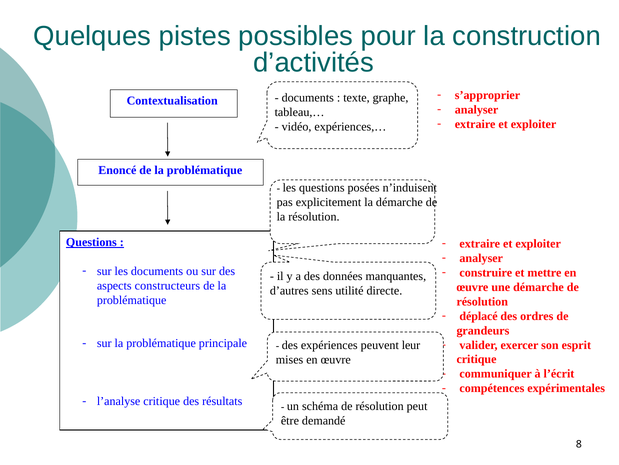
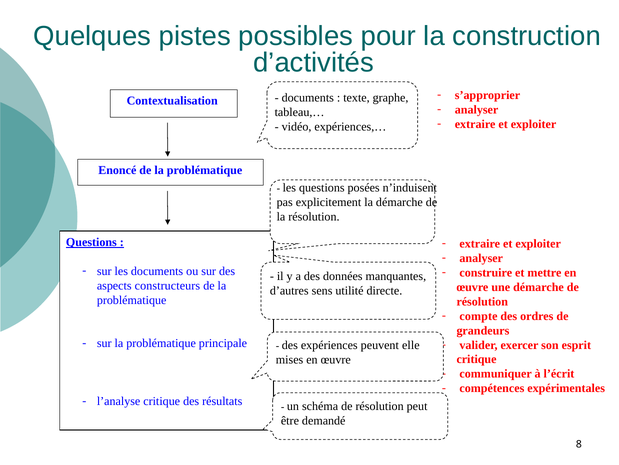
déplacé: déplacé -> compte (478, 316)
leur: leur -> elle (411, 345)
